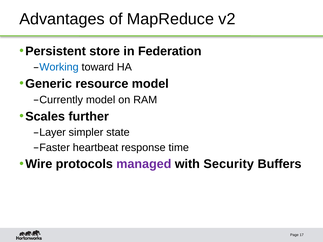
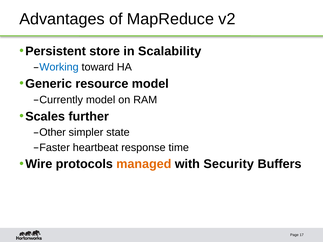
Federation: Federation -> Scalability (170, 51)
Layer: Layer -> Other (53, 133)
managed colour: purple -> orange (144, 164)
